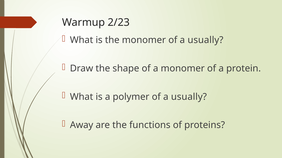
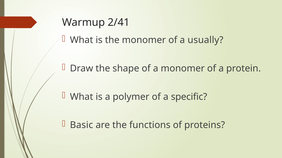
2/23: 2/23 -> 2/41 (119, 23)
polymer of a usually: usually -> specific (189, 97)
Away: Away -> Basic (82, 126)
